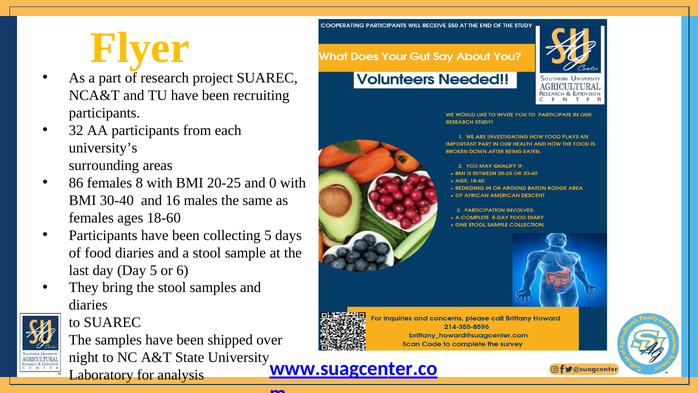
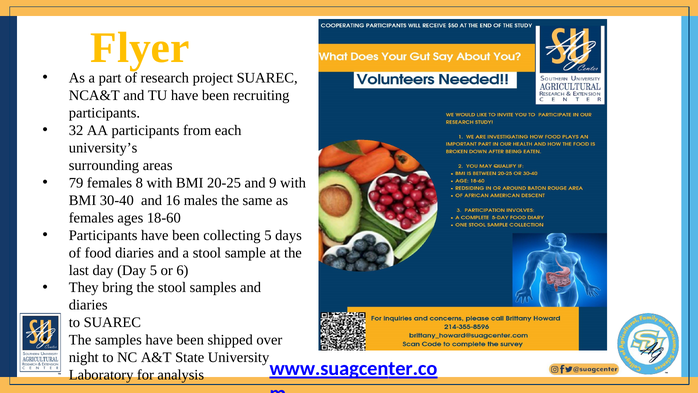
86: 86 -> 79 (76, 183)
0: 0 -> 9 (273, 183)
